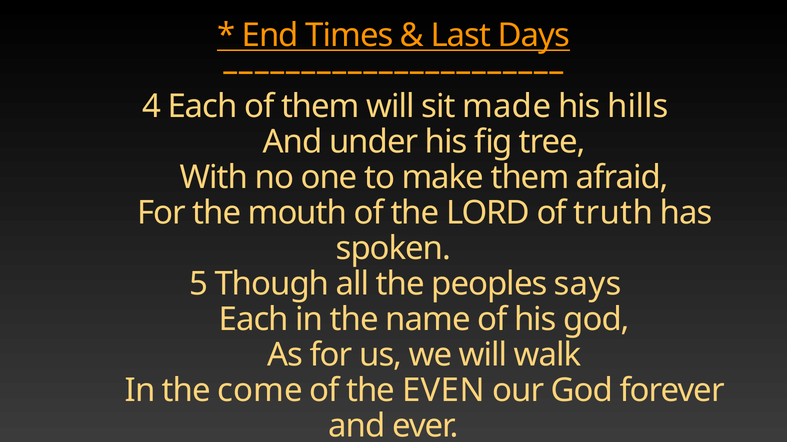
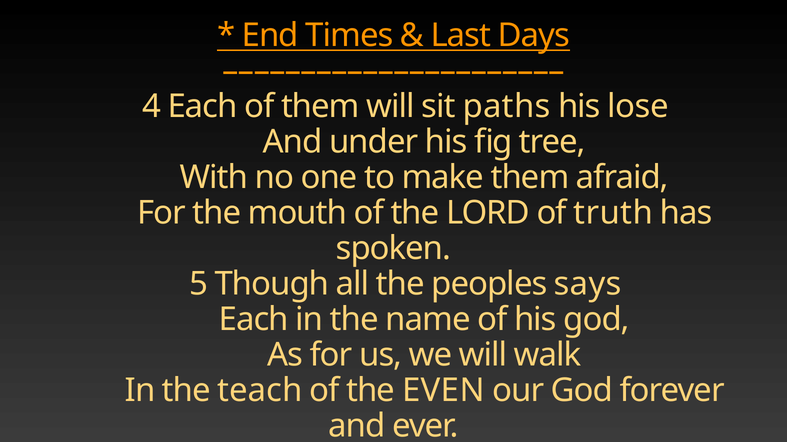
made: made -> paths (507, 106)
hills: hills -> lose (638, 106)
come: come -> teach (260, 391)
